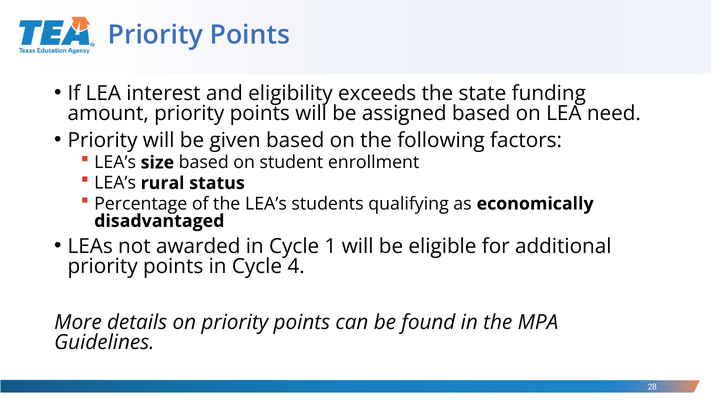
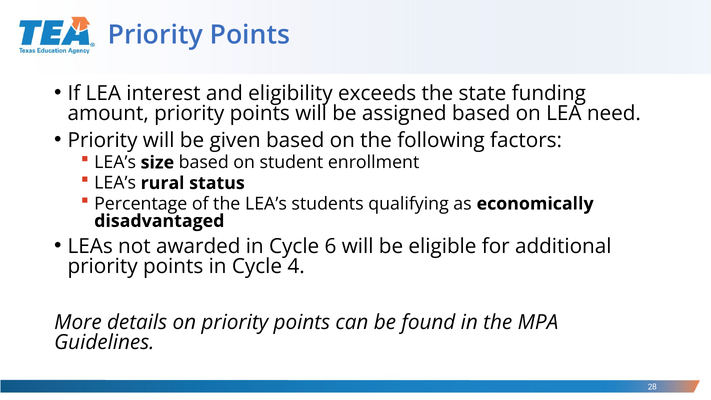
1: 1 -> 6 (331, 246)
